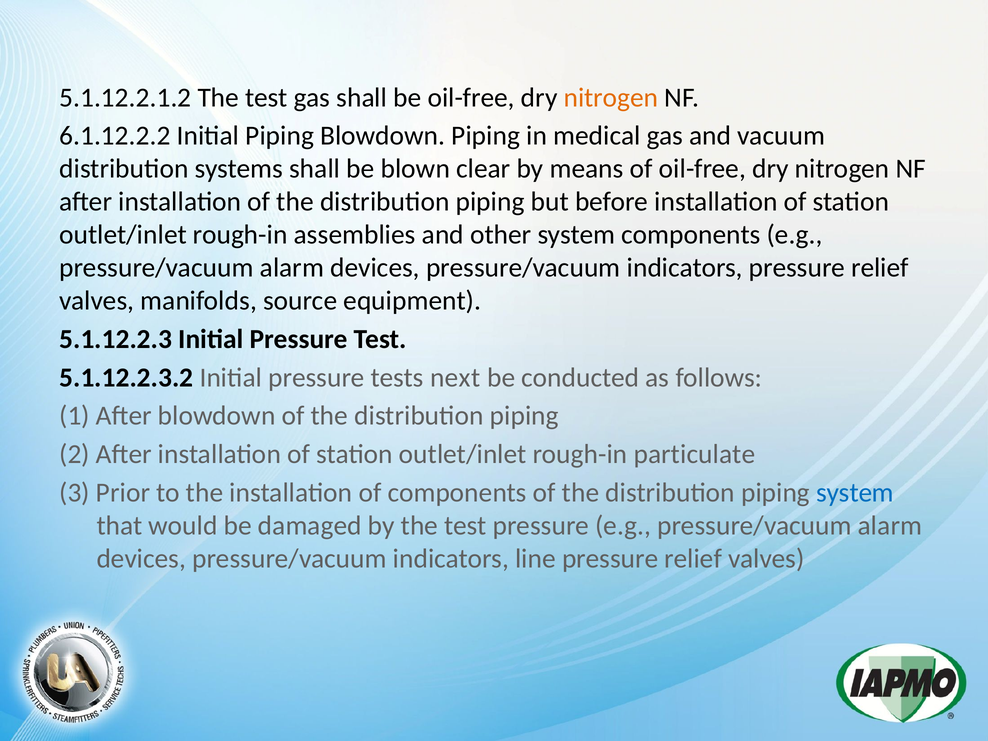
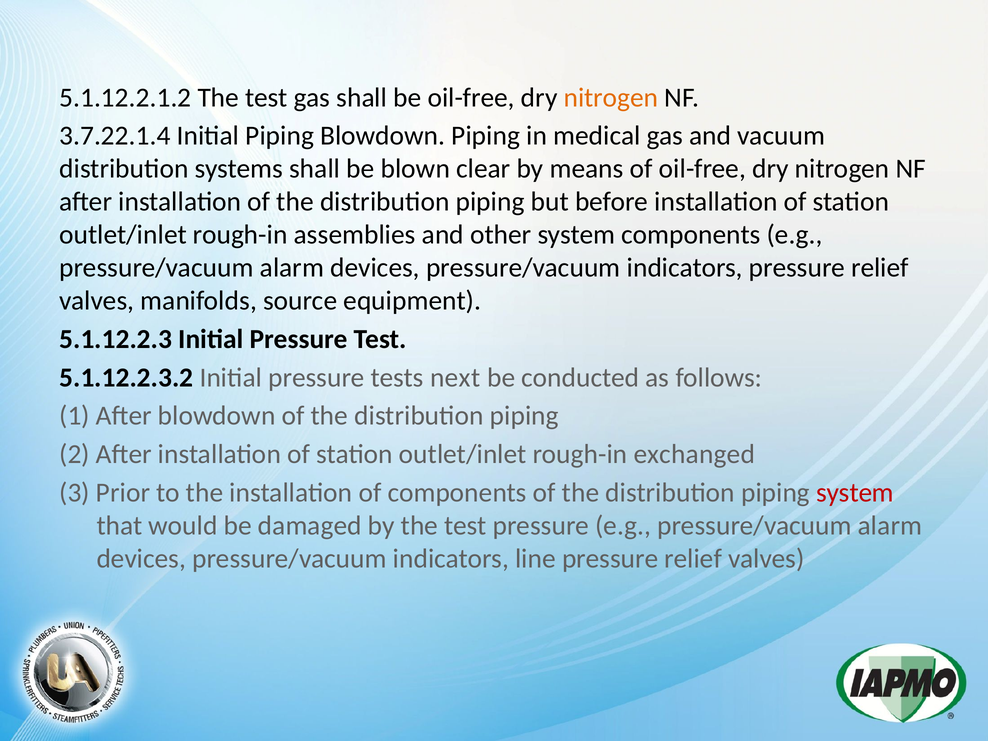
6.1.12.2.2: 6.1.12.2.2 -> 3.7.22.1.4 (115, 136)
particulate: particulate -> exchanged (694, 454)
system colour: blue -> red (855, 493)
